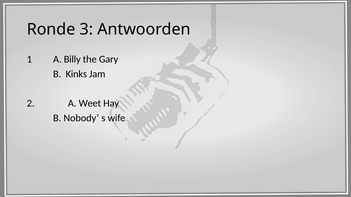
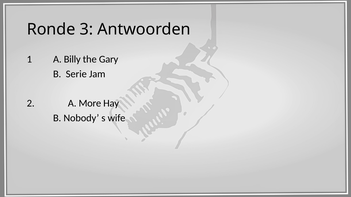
Kinks: Kinks -> Serie (76, 74)
Weet: Weet -> More (90, 103)
